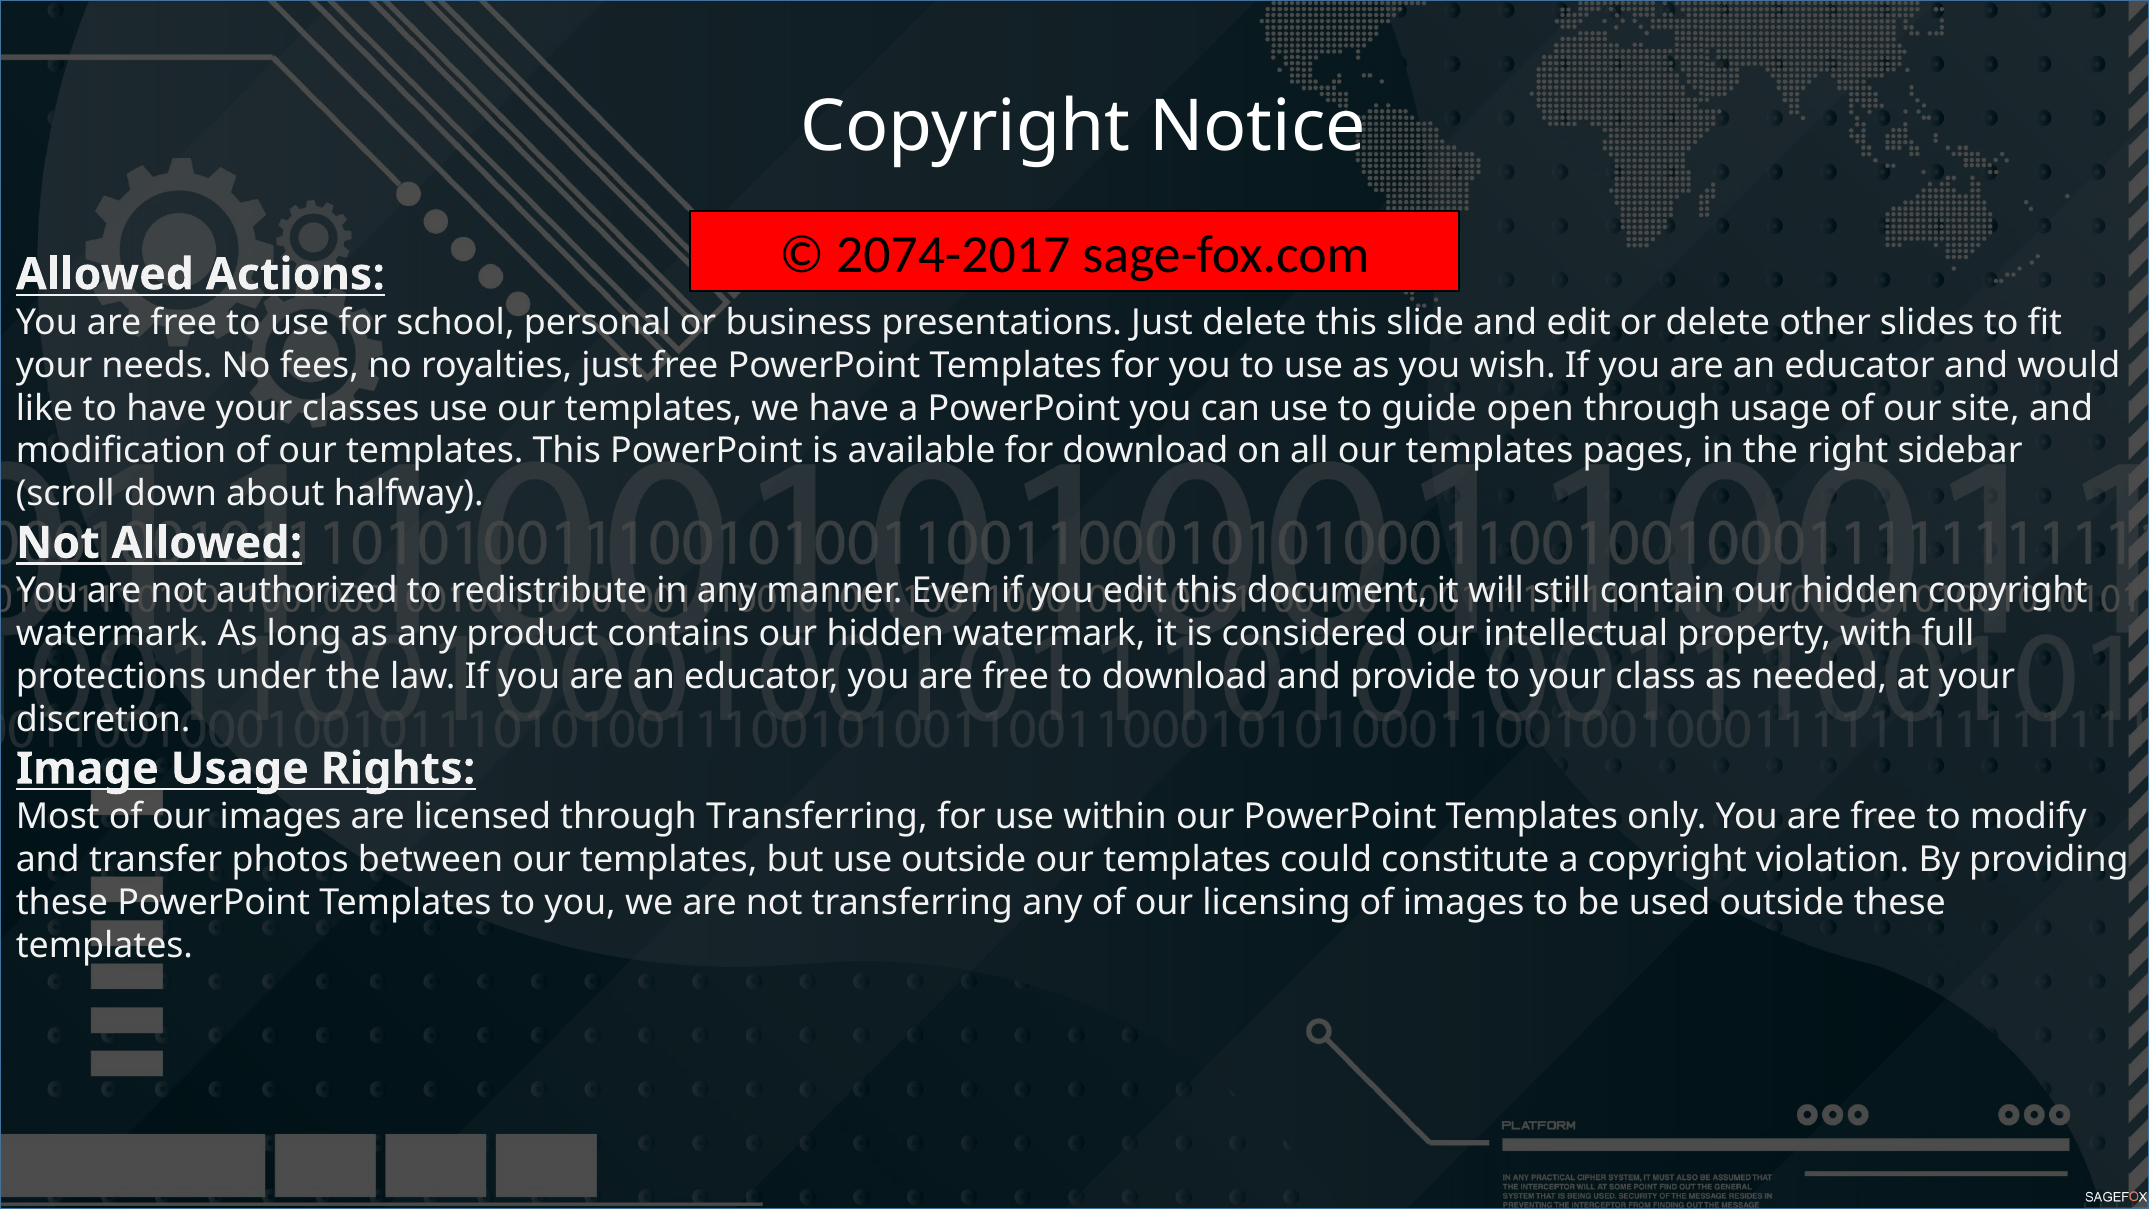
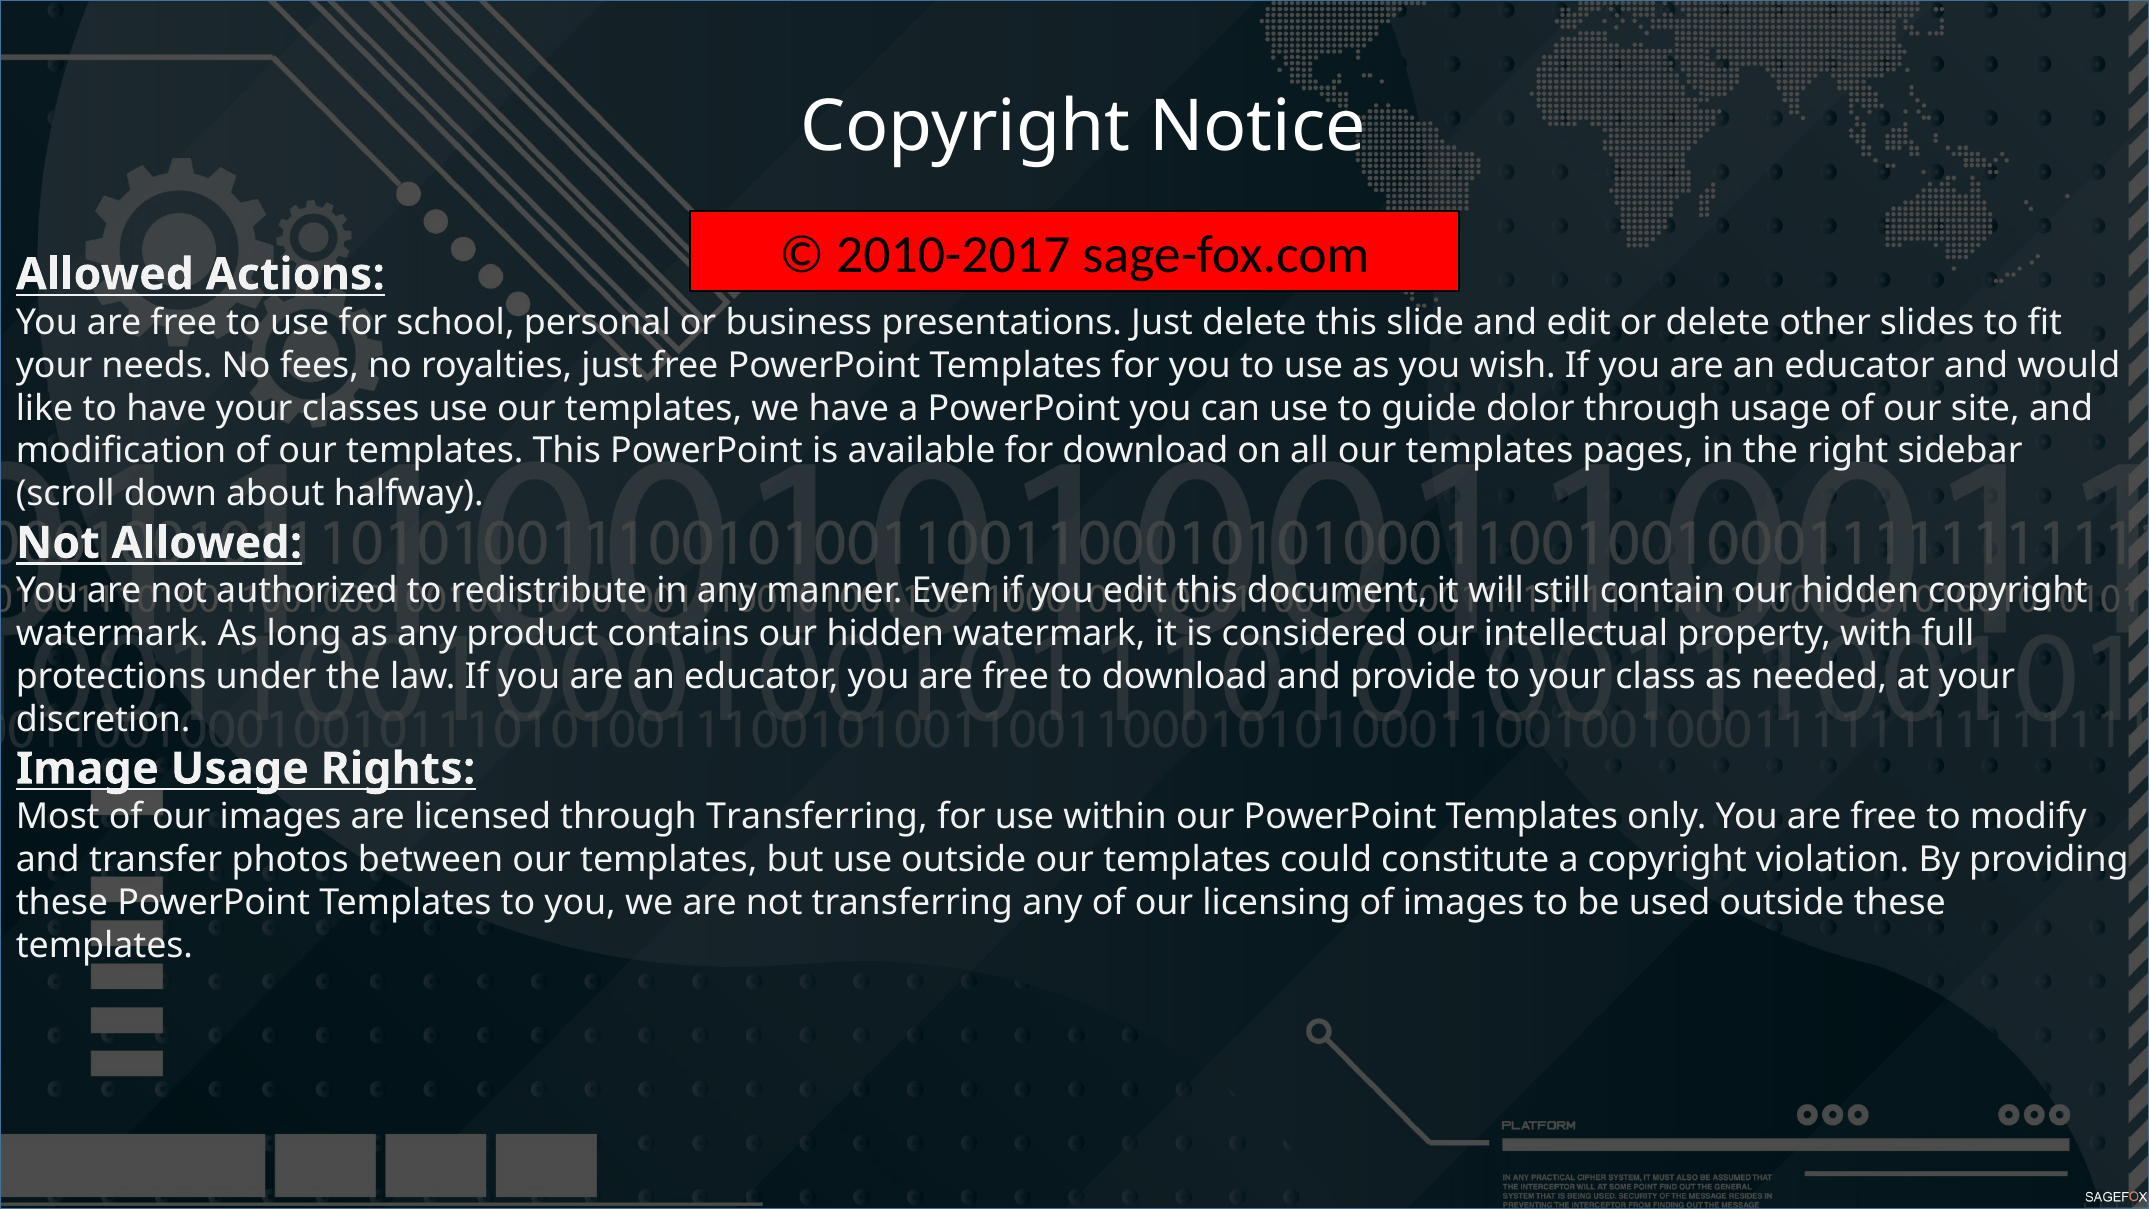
2074-2017: 2074-2017 -> 2010-2017 (953, 255)
open: open -> dolor (1530, 408)
